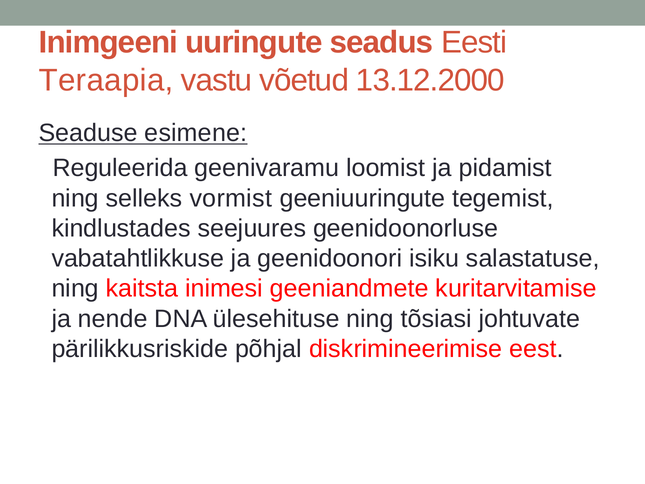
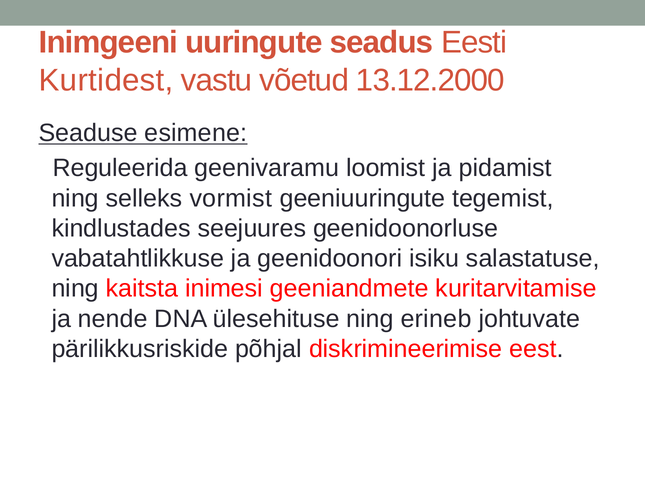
Teraapia: Teraapia -> Kurtidest (106, 80)
tõsiasi: tõsiasi -> erineb (436, 319)
